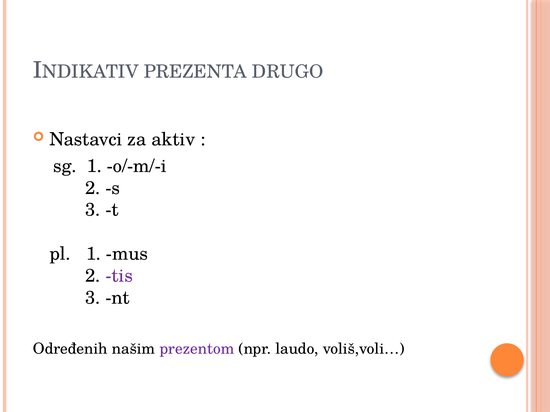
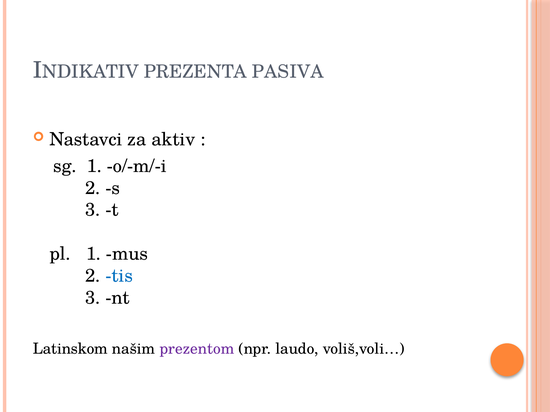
DRUGO: DRUGO -> PASIVA (288, 72)
tis colour: purple -> blue (119, 276)
Određenih: Određenih -> Latinskom (70, 349)
